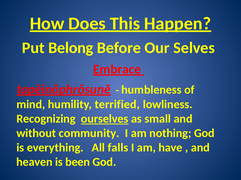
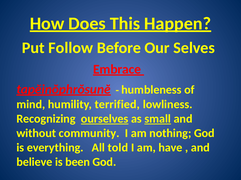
Belong: Belong -> Follow (71, 48)
small underline: none -> present (158, 119)
falls: falls -> told (118, 148)
heaven: heaven -> believe (34, 163)
